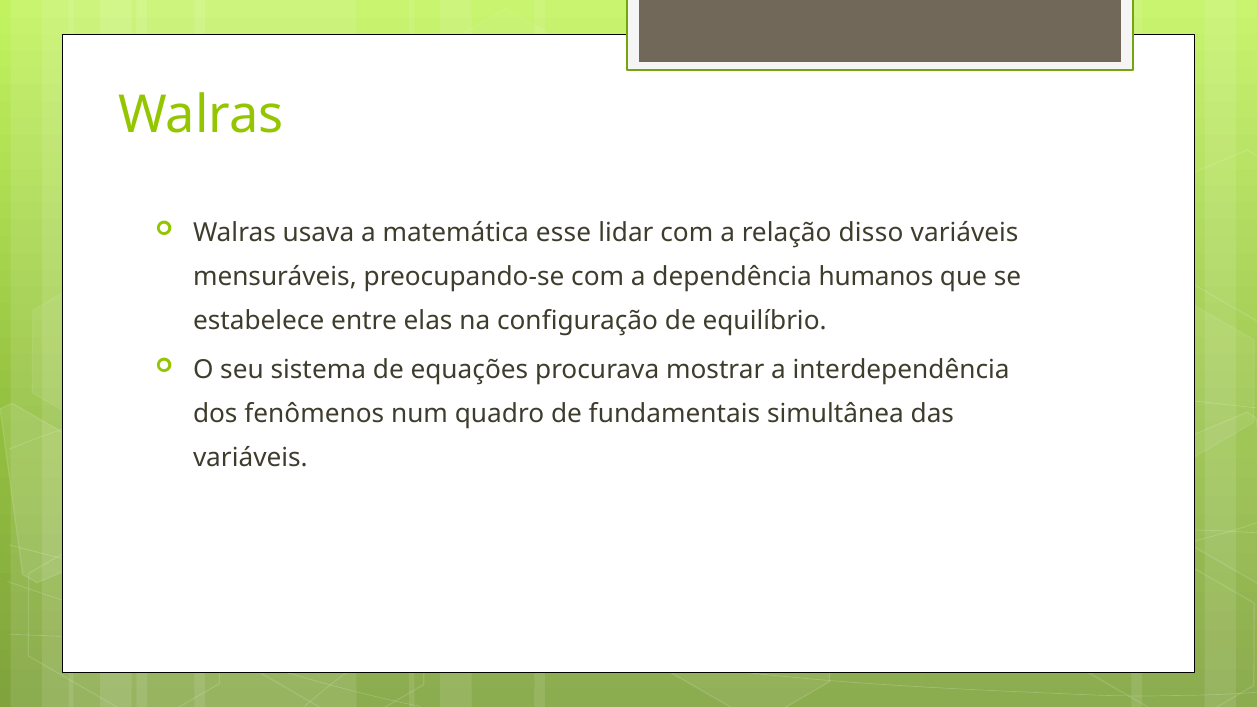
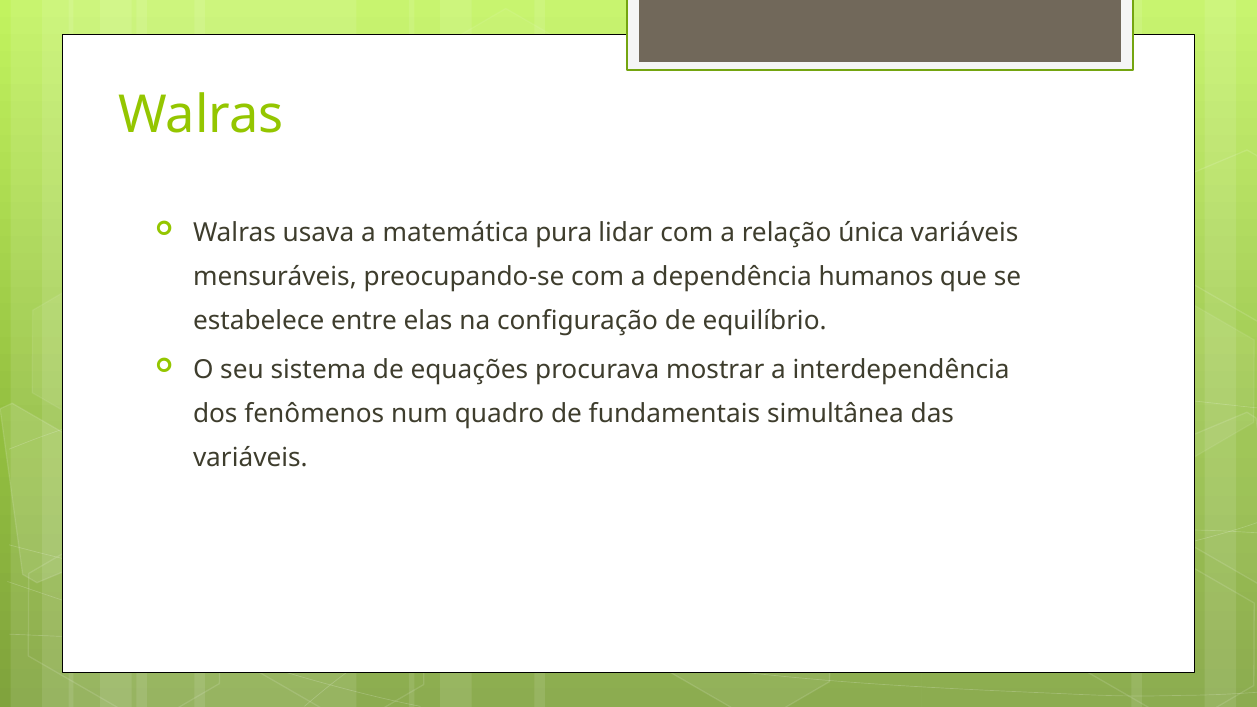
esse: esse -> pura (564, 232)
disso: disso -> única (871, 232)
